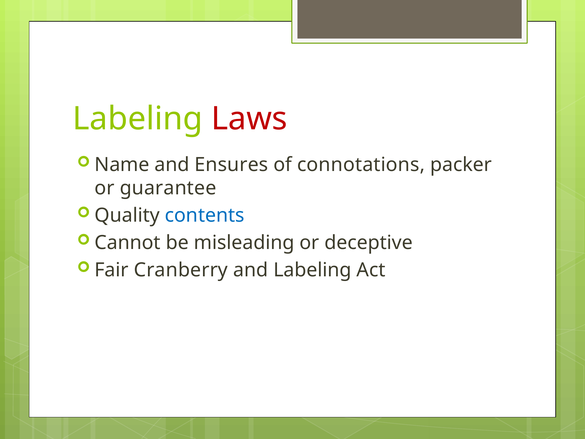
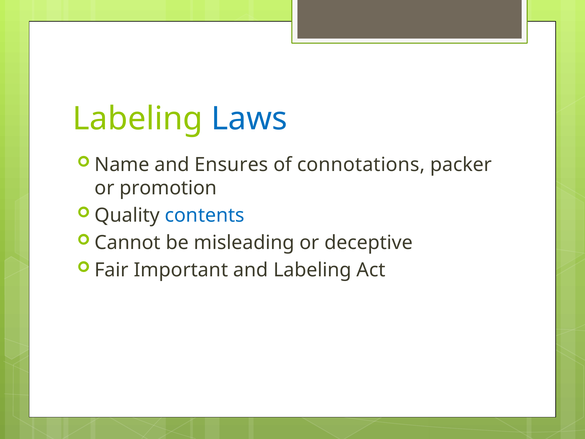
Laws colour: red -> blue (249, 119)
guarantee: guarantee -> promotion (168, 188)
Cranberry: Cranberry -> Important (181, 270)
